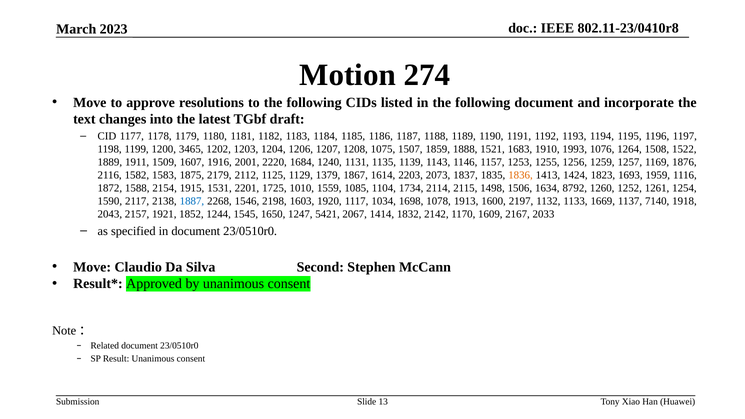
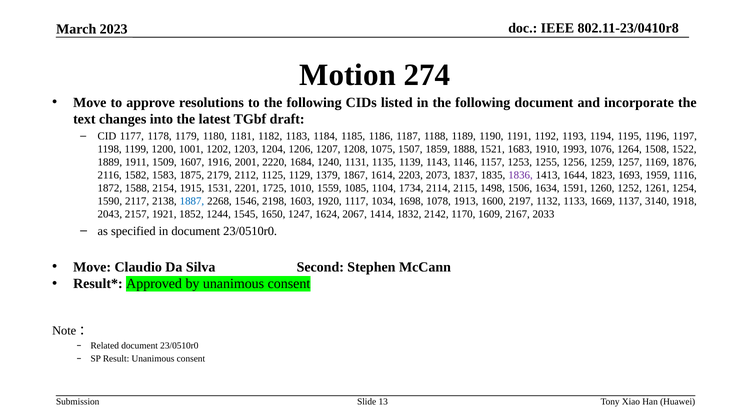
3465: 3465 -> 1001 (191, 149)
1836 colour: orange -> purple (521, 175)
1424: 1424 -> 1644 (575, 175)
8792: 8792 -> 1591 (575, 188)
7140: 7140 -> 3140 (657, 201)
5421: 5421 -> 1624 (328, 214)
